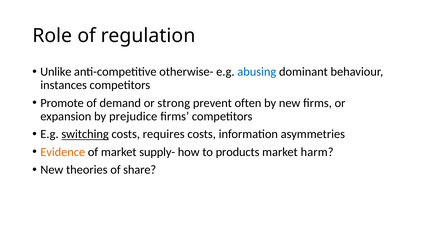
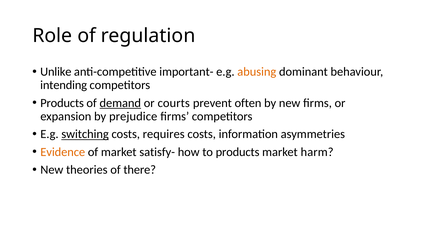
otherwise-: otherwise- -> important- (186, 72)
abusing colour: blue -> orange (257, 72)
instances: instances -> intending (64, 85)
Promote: Promote -> Products (62, 103)
demand underline: none -> present (120, 103)
strong: strong -> courts (174, 103)
supply-: supply- -> satisfy- (157, 152)
share: share -> there (140, 170)
